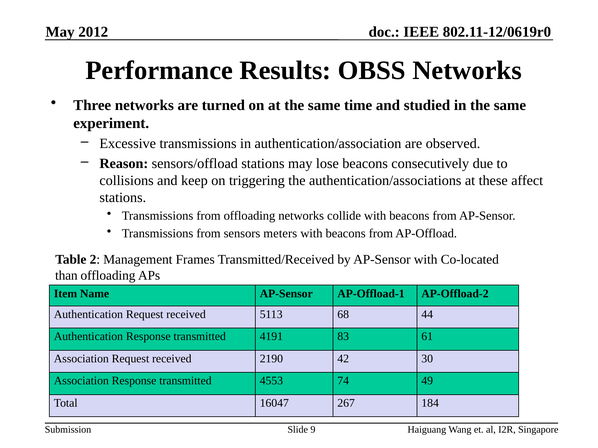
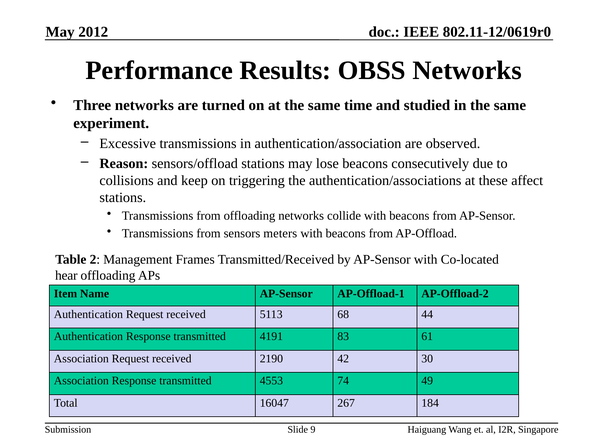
than: than -> hear (66, 276)
